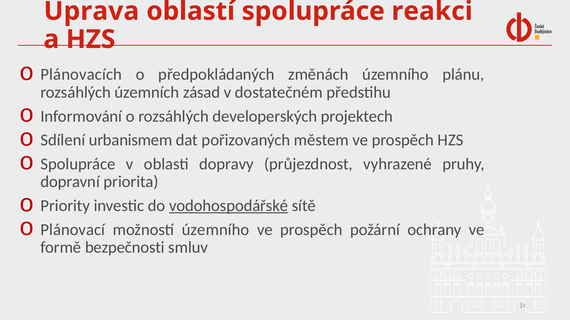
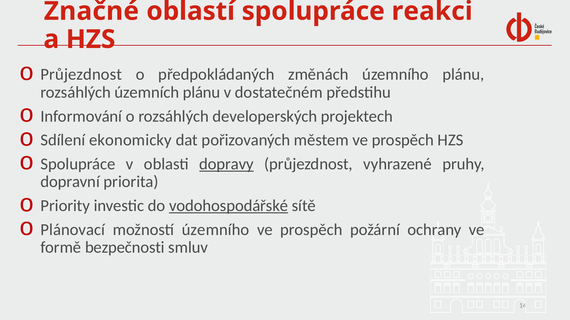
Úprava: Úprava -> Značné (91, 11)
o Plánovacích: Plánovacích -> Průjezdnost (81, 75)
územních zásad: zásad -> plánu (202, 93)
urbanismem: urbanismem -> ekonomicky (130, 140)
dopravy underline: none -> present (226, 164)
